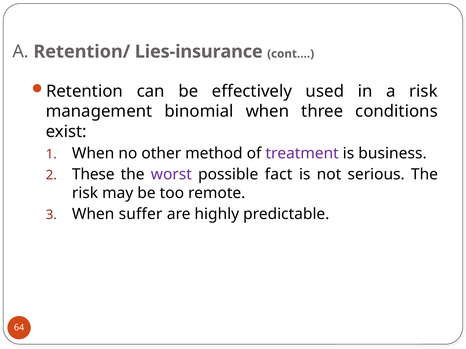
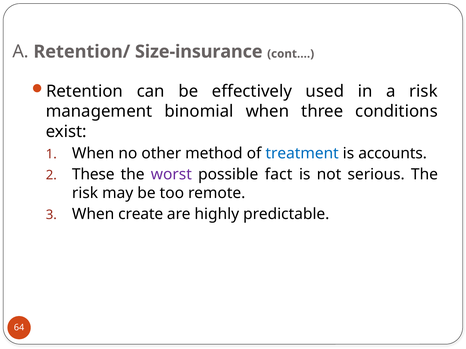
Lies-insurance: Lies-insurance -> Size-insurance (199, 52)
treatment colour: purple -> blue (302, 153)
business: business -> accounts (393, 153)
suffer: suffer -> create (141, 214)
